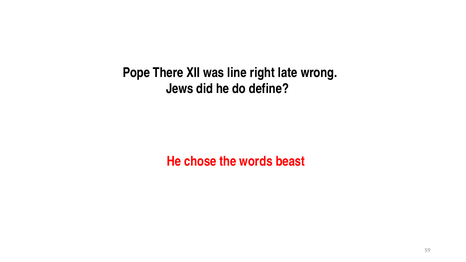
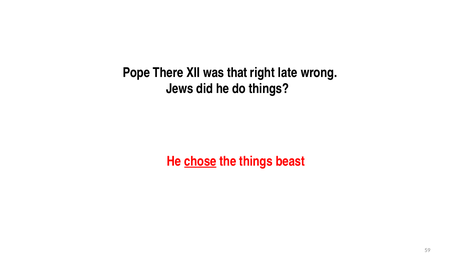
line: line -> that (237, 73)
do define: define -> things (269, 89)
chose underline: none -> present (200, 161)
the words: words -> things (256, 161)
